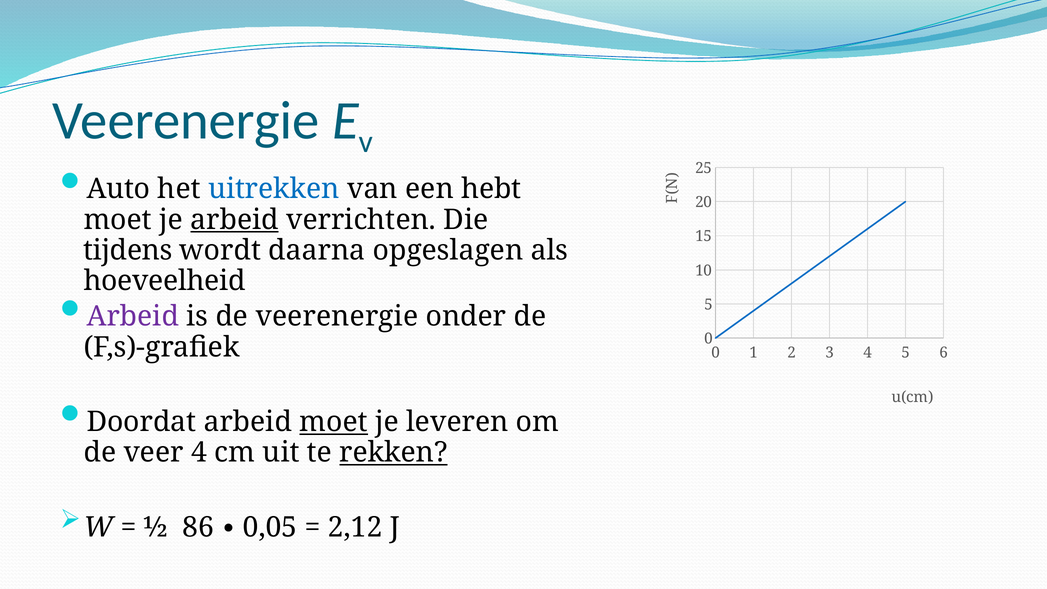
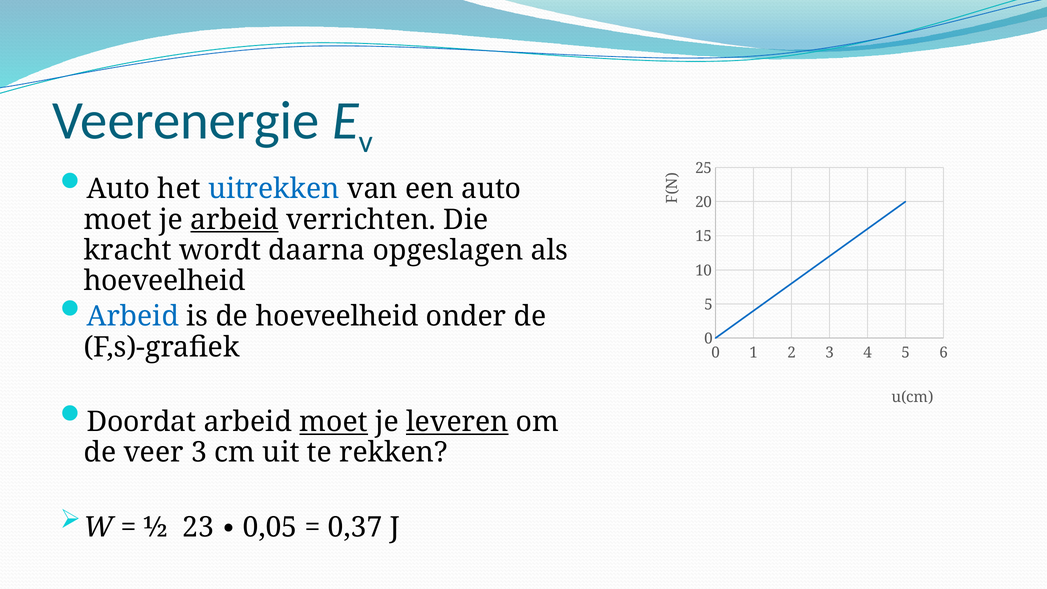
een hebt: hebt -> auto (491, 189)
tijdens: tijdens -> kracht (128, 250)
Arbeid colour: purple -> blue (133, 317)
de veerenergie: veerenergie -> hoeveelheid (337, 317)
leveren underline: none -> present (457, 422)
veer 4: 4 -> 3 (199, 453)
rekken underline: present -> none (394, 453)
86: 86 -> 23 (198, 527)
2,12: 2,12 -> 0,37 (355, 527)
